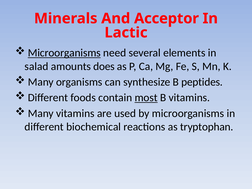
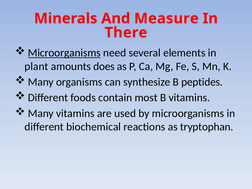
Acceptor: Acceptor -> Measure (166, 18)
Lactic: Lactic -> There (126, 33)
salad: salad -> plant (36, 66)
most underline: present -> none (146, 98)
